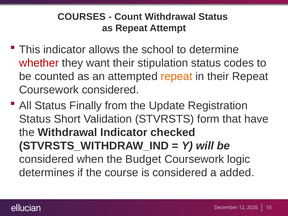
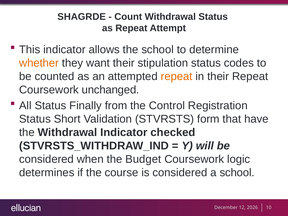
COURSES: COURSES -> SHAGRDE (82, 17)
whether colour: red -> orange (39, 63)
Coursework considered: considered -> unchanged (110, 90)
Update: Update -> Control (167, 106)
a added: added -> school (237, 173)
